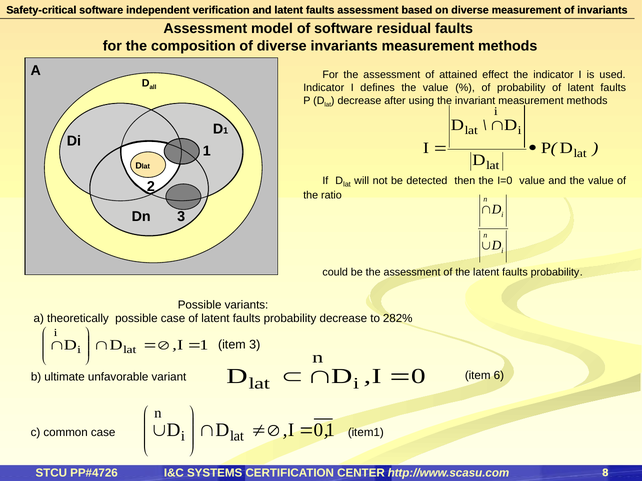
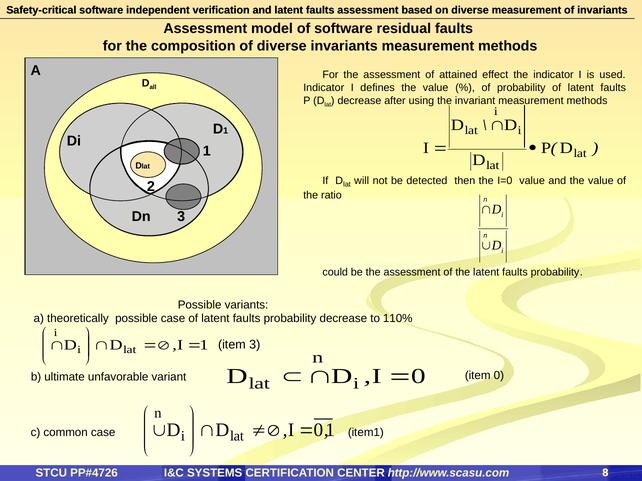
282%: 282% -> 110% (398, 319)
item 6: 6 -> 0 (499, 376)
